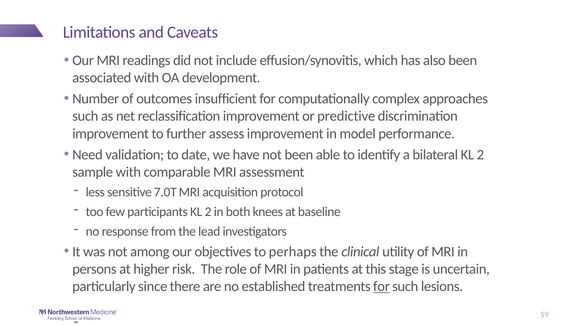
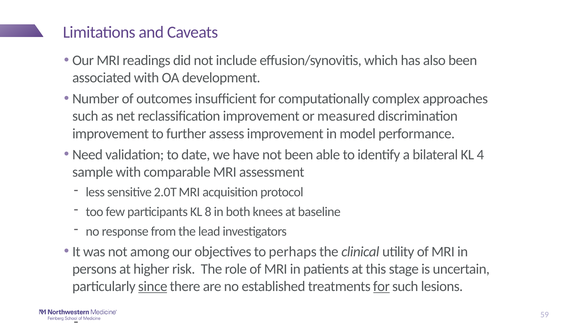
predictive: predictive -> measured (346, 116)
bilateral KL 2: 2 -> 4 (480, 155)
7.0T: 7.0T -> 2.0T (165, 192)
participants KL 2: 2 -> 8 (208, 212)
since underline: none -> present (153, 287)
